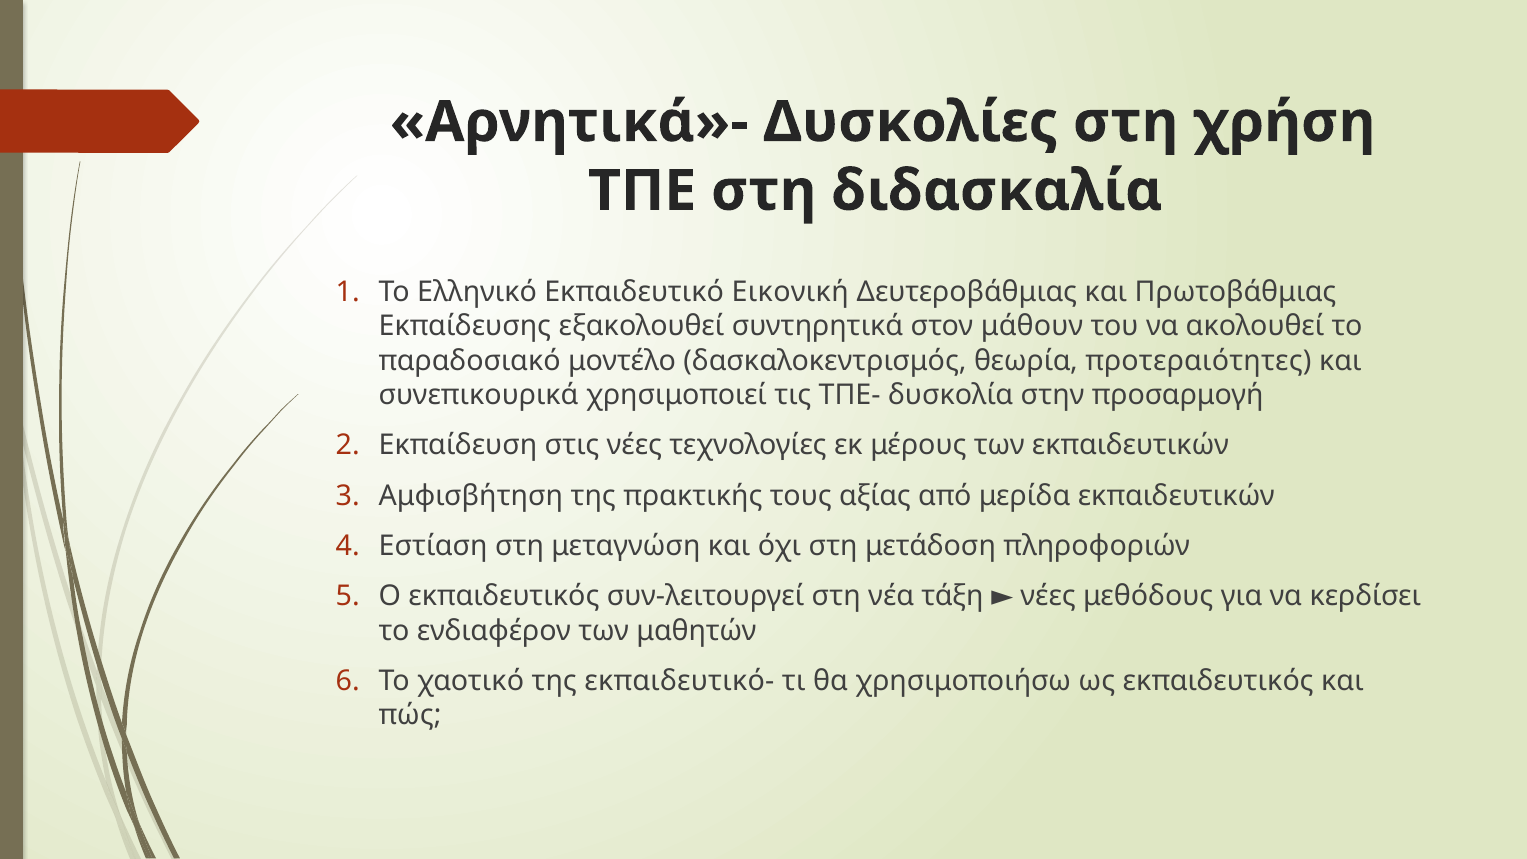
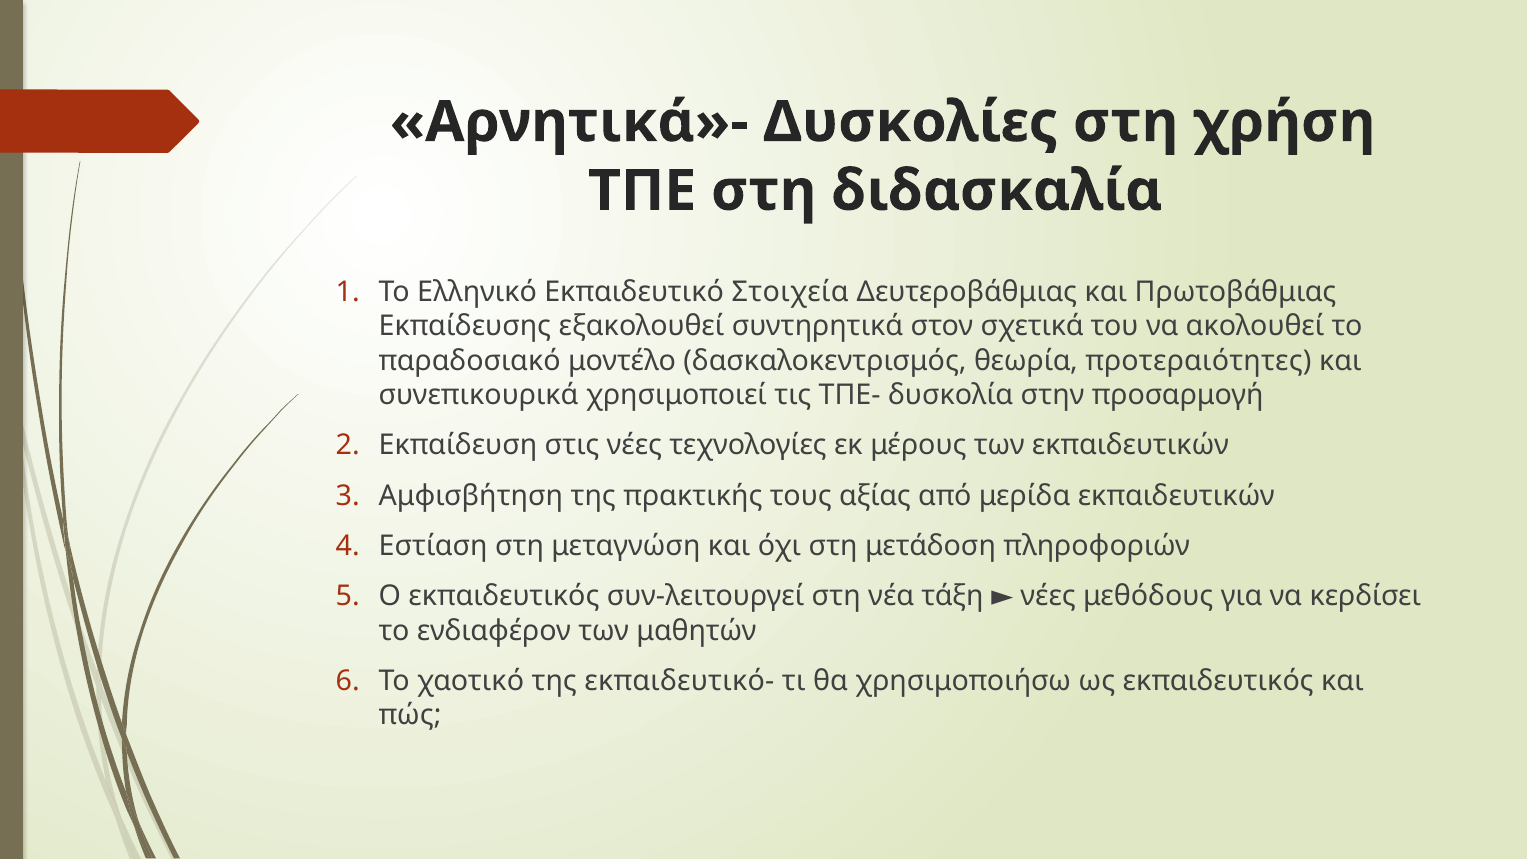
Εικονική: Εικονική -> Στοιχεία (790, 292)
μάθουν: μάθουν -> σχετικά (1032, 327)
